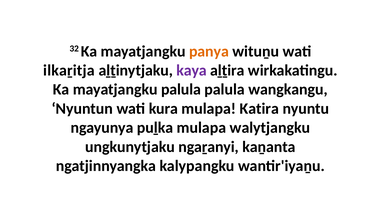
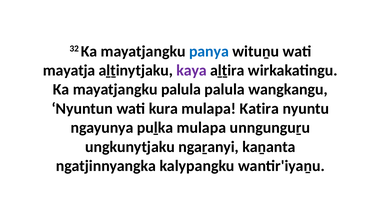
panya colour: orange -> blue (209, 51)
ilkaṟitja: ilkaṟitja -> mayatja (69, 70)
walytjangku: walytjangku -> unngunguṟu (270, 127)
